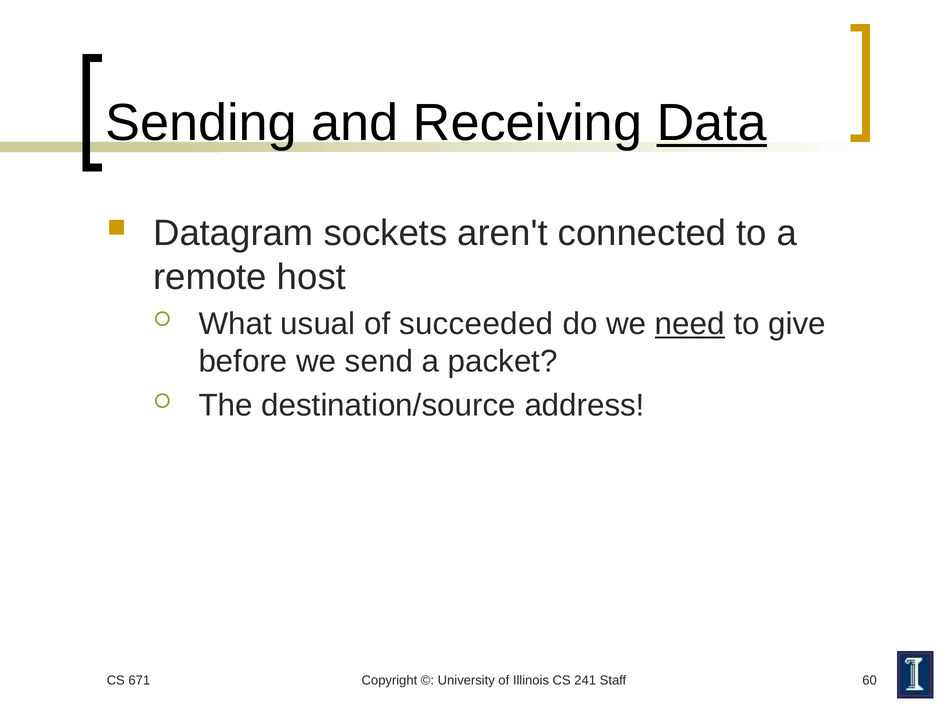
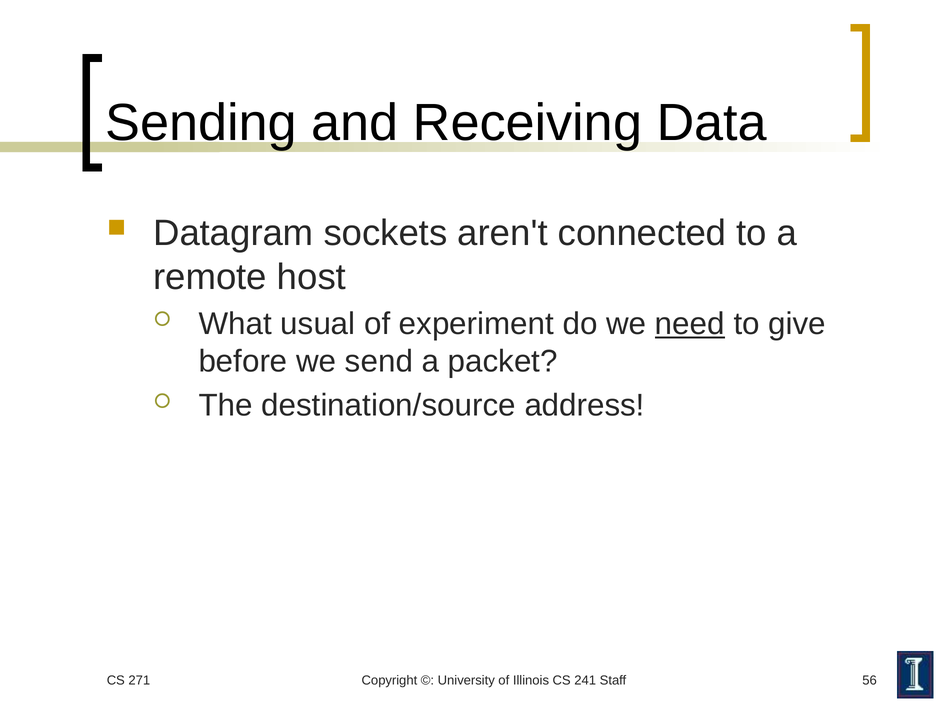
Data underline: present -> none (712, 123)
succeeded: succeeded -> experiment (476, 324)
671: 671 -> 271 (139, 680)
60: 60 -> 56 (870, 680)
